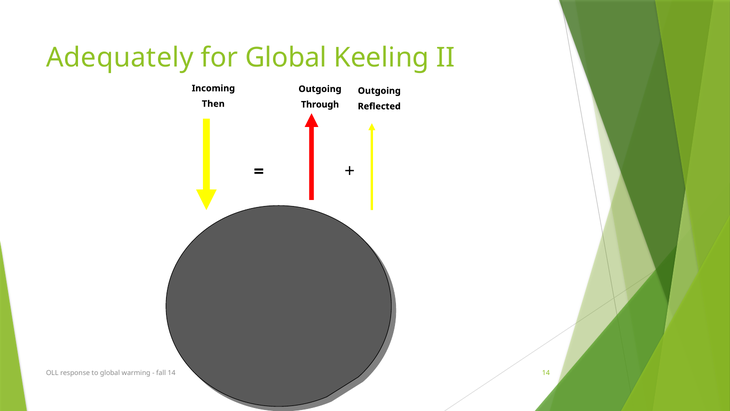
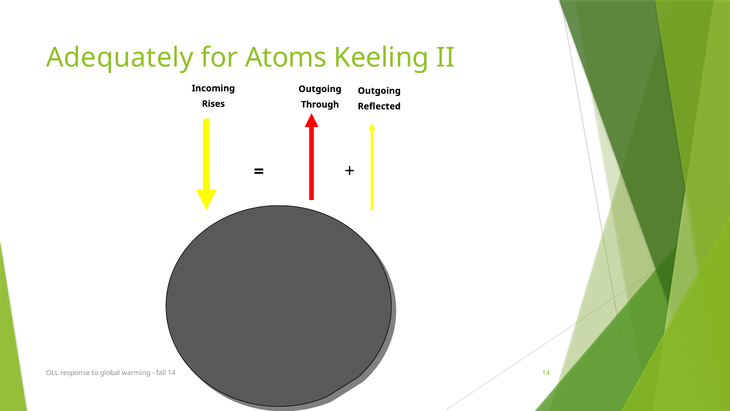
for Global: Global -> Atoms (286, 58)
Then: Then -> Rises (213, 104)
